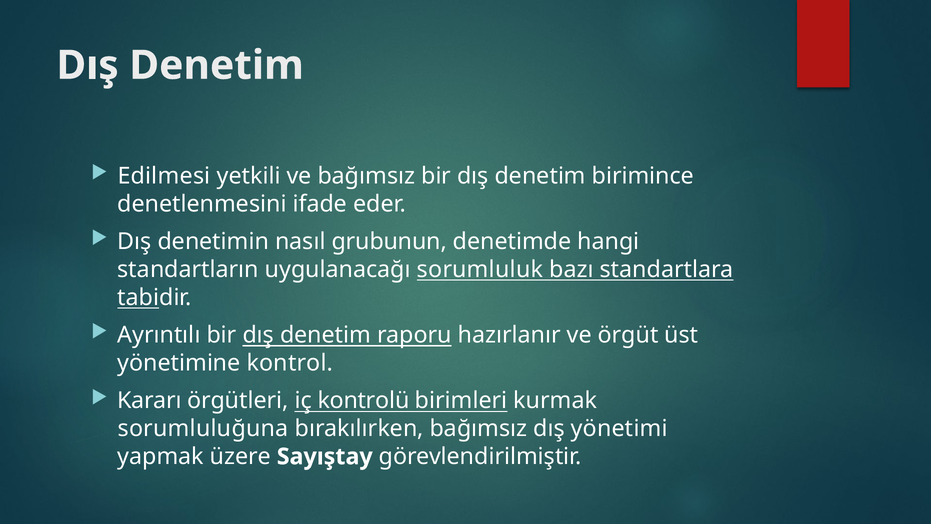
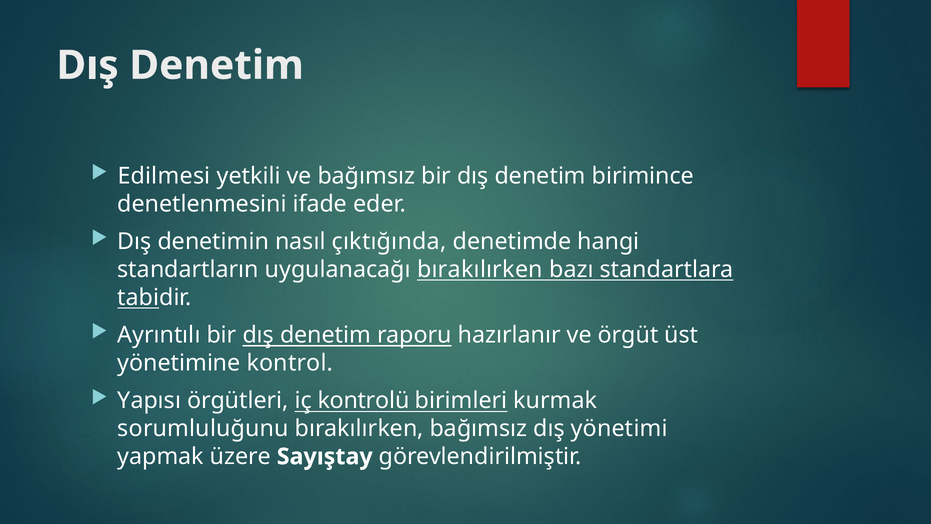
grubunun: grubunun -> çıktığında (389, 241)
uygulanacağı sorumluluk: sorumluluk -> bırakılırken (480, 269)
Kararı: Kararı -> Yapısı (149, 400)
sorumluluğuna: sorumluluğuna -> sorumluluğunu (203, 428)
